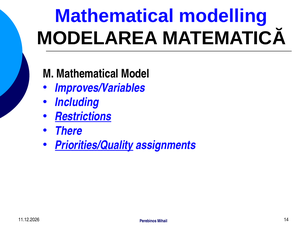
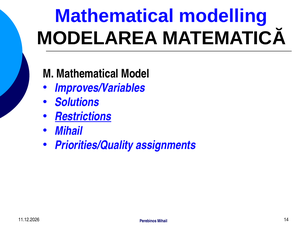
Including: Including -> Solutions (77, 102)
There: There -> Mihail (69, 131)
Priorities/Quality underline: present -> none (94, 145)
